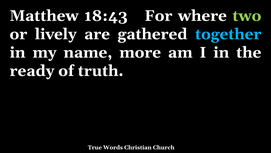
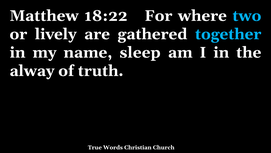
18:43: 18:43 -> 18:22 (106, 16)
two colour: light green -> light blue (247, 16)
more: more -> sleep (140, 52)
ready: ready -> alway (32, 71)
